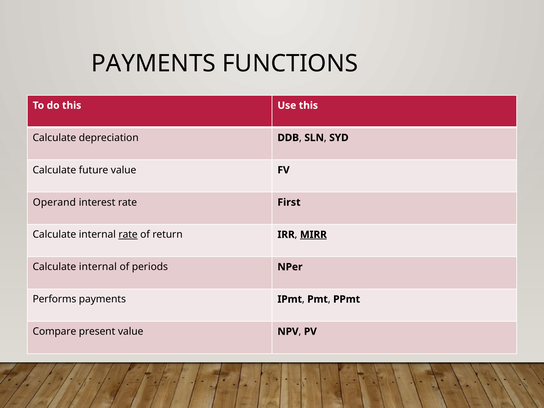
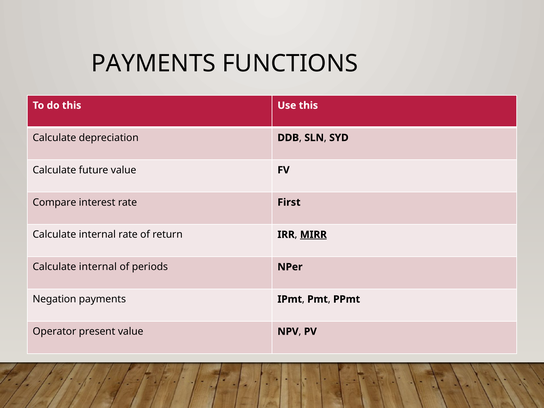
Operand: Operand -> Compare (54, 202)
rate underline: present -> none (128, 235)
Performs: Performs -> Negation (54, 299)
Compare: Compare -> Operator (54, 332)
